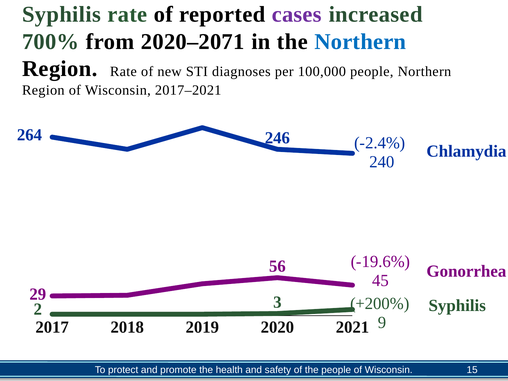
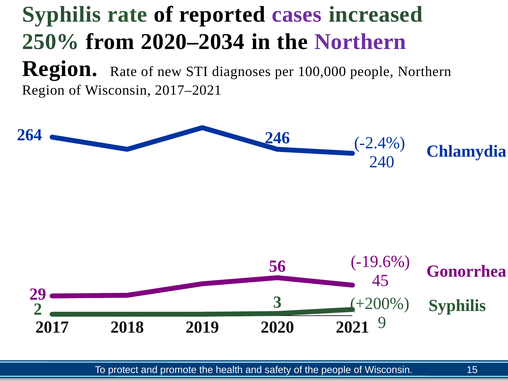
700%: 700% -> 250% (51, 42)
2020–2071: 2020–2071 -> 2020–2034 (193, 42)
Northern colour: blue -> purple (360, 42)
